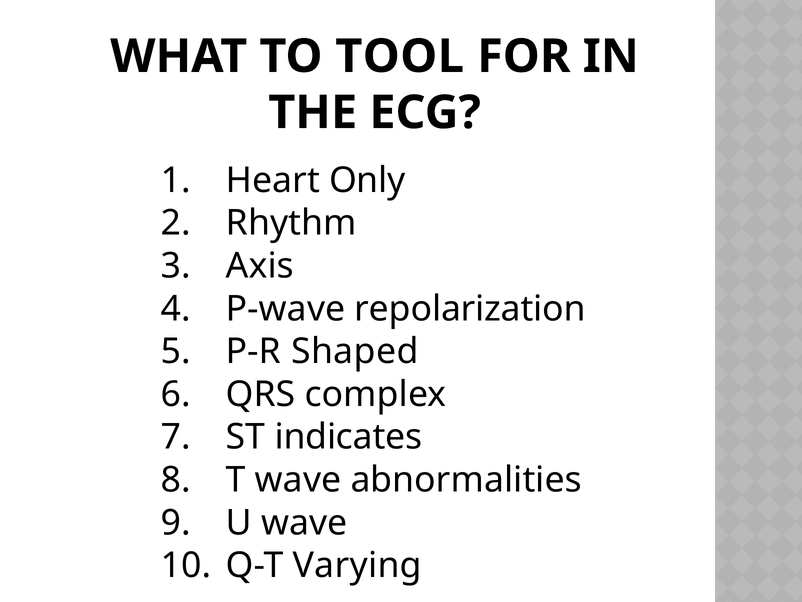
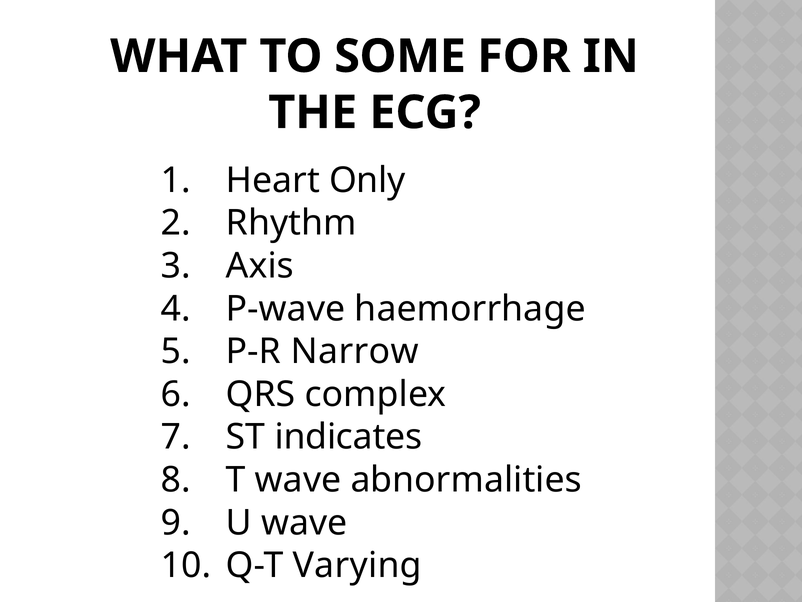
TOOL: TOOL -> SOME (400, 56)
repolarization: repolarization -> haemorrhage (470, 308)
Shaped: Shaped -> Narrow (355, 351)
